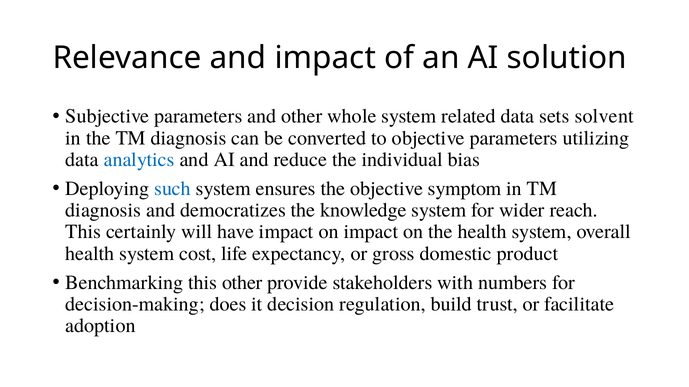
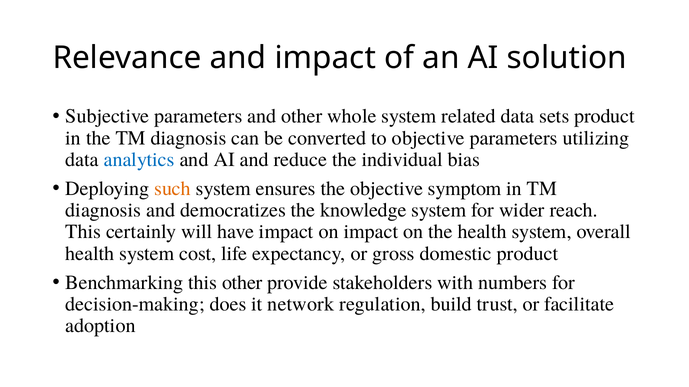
sets solvent: solvent -> product (605, 116)
such colour: blue -> orange (173, 189)
decision: decision -> network (301, 305)
